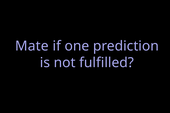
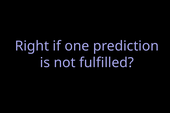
Mate: Mate -> Right (32, 46)
